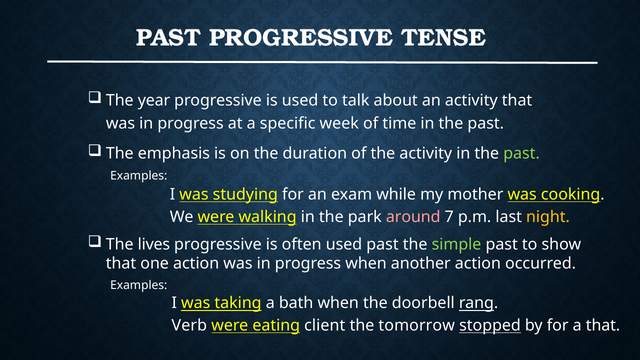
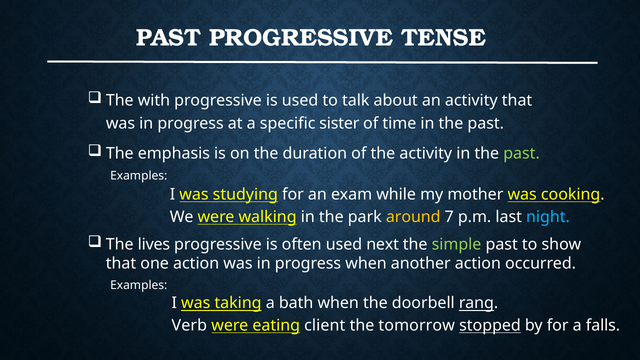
year: year -> with (154, 101)
week: week -> sister (339, 124)
around colour: pink -> yellow (413, 217)
night colour: yellow -> light blue (548, 217)
used past: past -> next (383, 245)
a that: that -> falls (603, 325)
